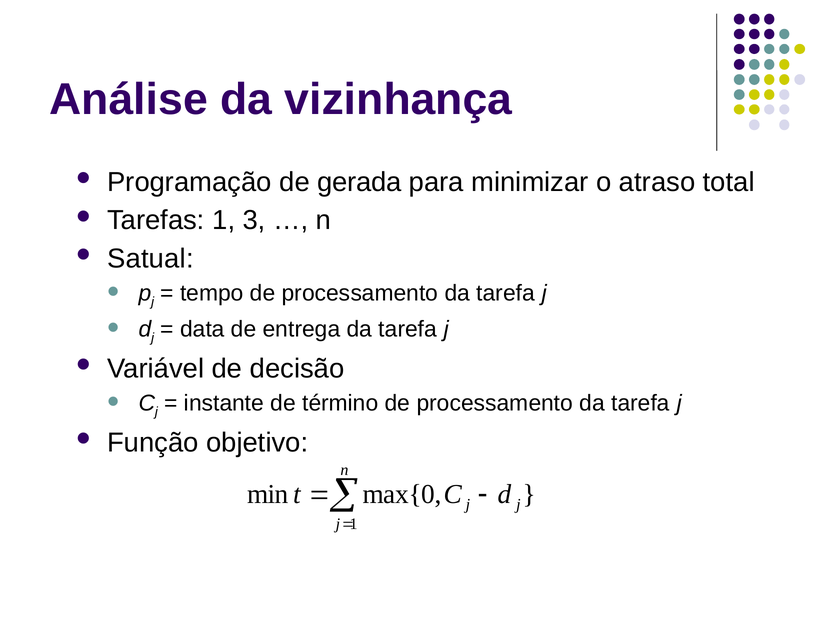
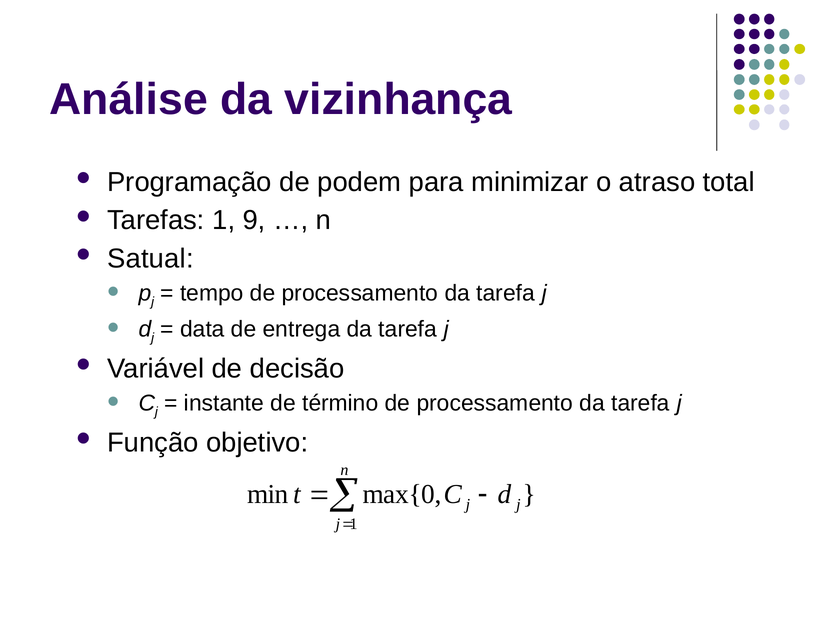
gerada: gerada -> podem (359, 182)
3: 3 -> 9 (254, 221)
